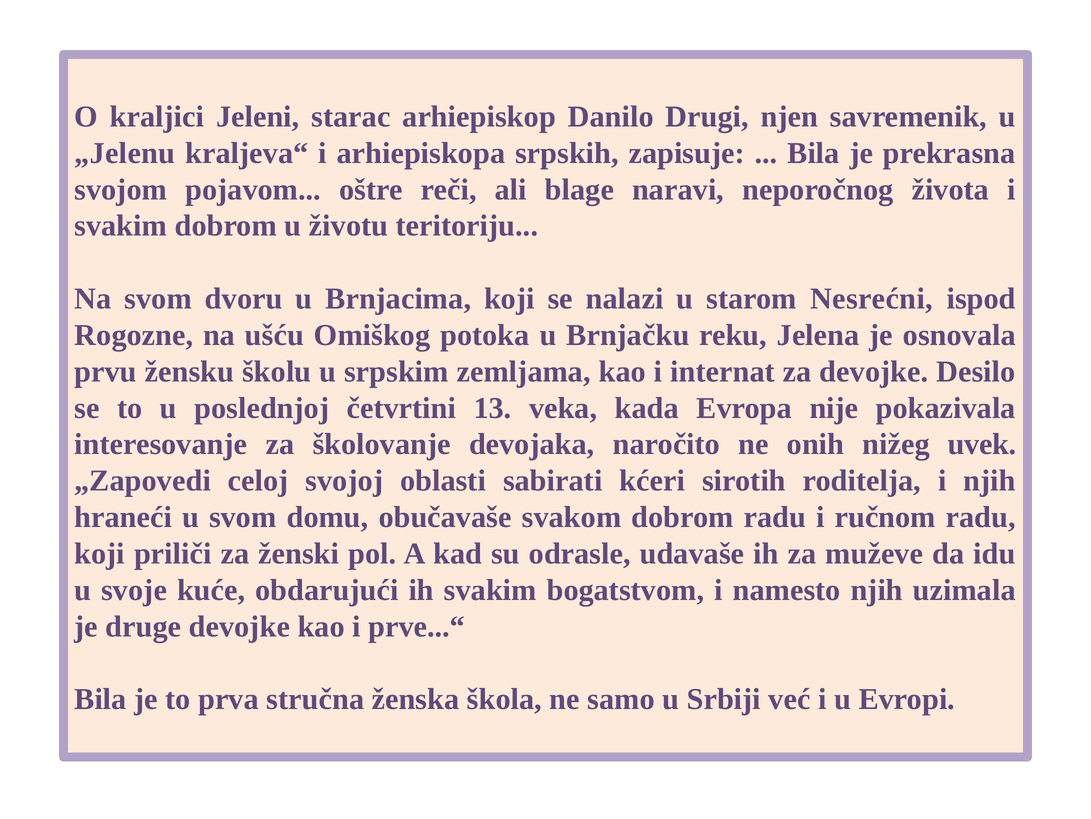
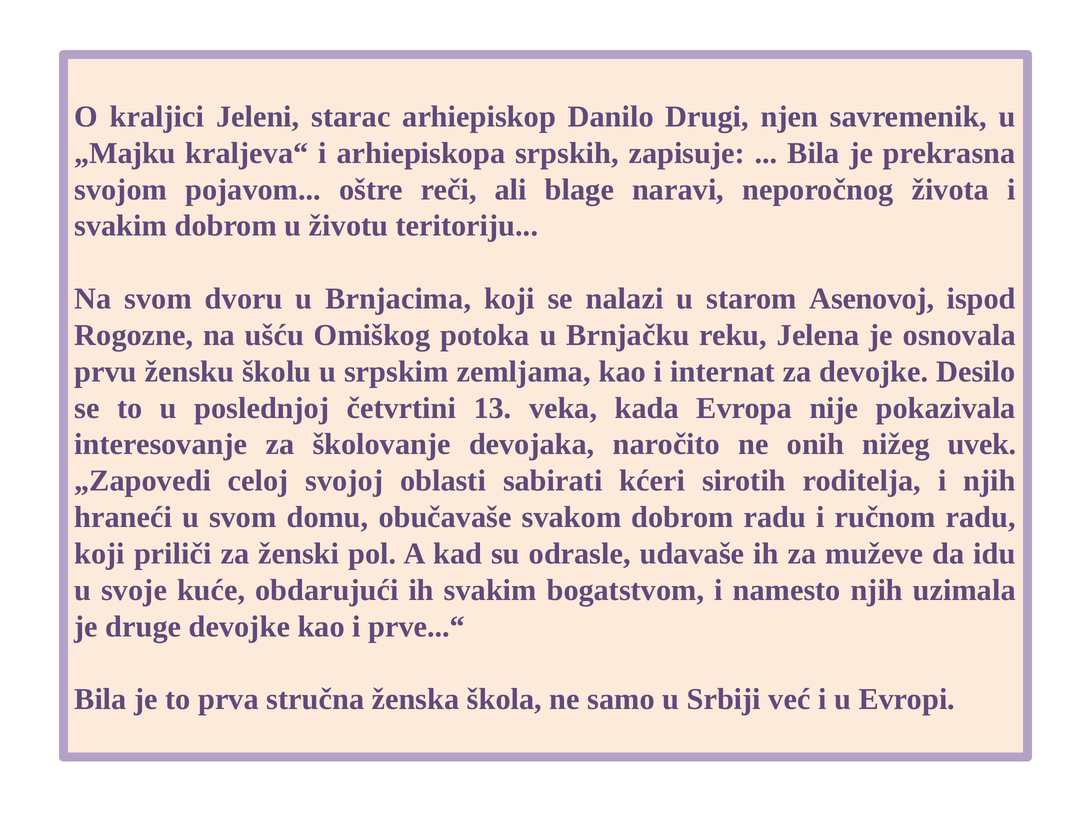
„Jelenu: „Jelenu -> „Majku (125, 153)
Nesrećni: Nesrećni -> Asenovoj (872, 299)
